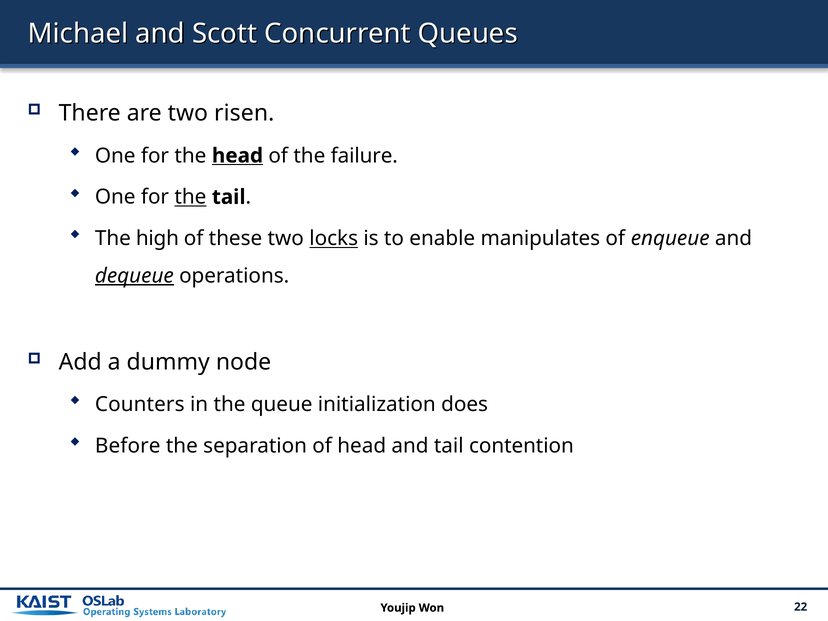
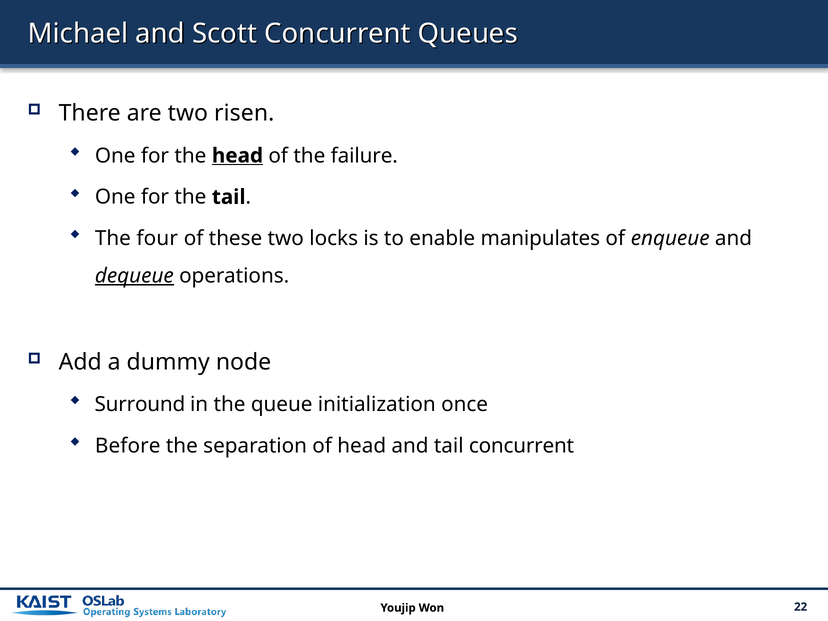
the underline: present -> none (190, 197)
high: high -> four (157, 238)
locks underline: present -> none (334, 238)
Counters: Counters -> Surround (140, 405)
does: does -> once (465, 405)
tail contention: contention -> concurrent (522, 446)
